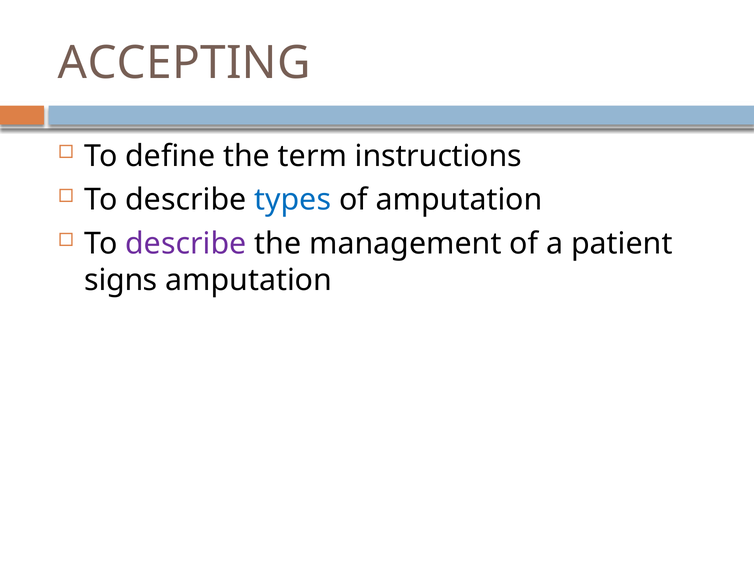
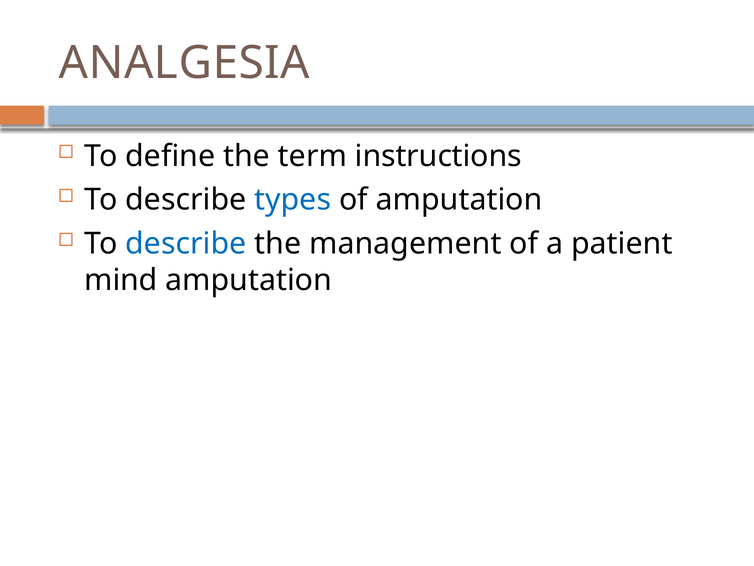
ACCEPTING: ACCEPTING -> ANALGESIA (184, 63)
describe colour: purple -> blue (186, 244)
signs: signs -> mind (121, 280)
